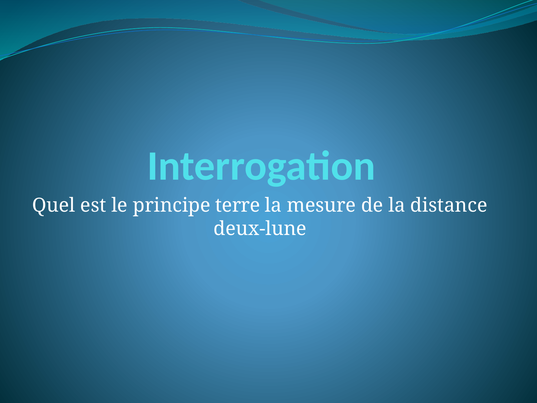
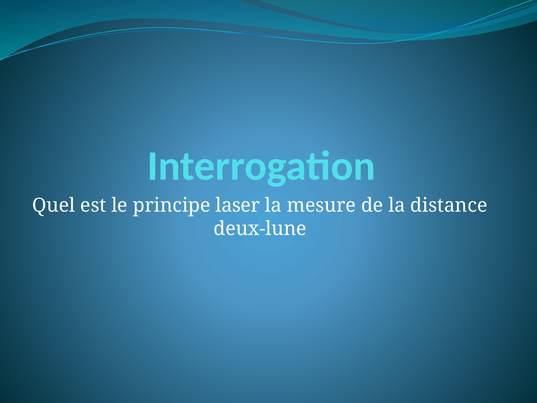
terre: terre -> laser (238, 205)
